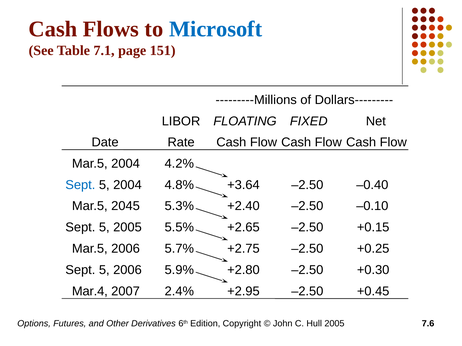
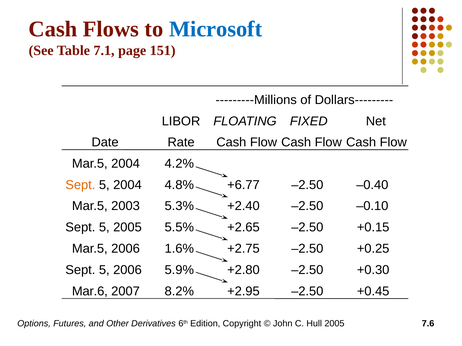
Sept colour: blue -> orange (80, 185)
+3.64: +3.64 -> +6.77 (243, 185)
2045: 2045 -> 2003 (126, 206)
5.7%: 5.7% -> 1.6% (179, 249)
Mar.4: Mar.4 -> Mar.6 (90, 292)
2.4%: 2.4% -> 8.2% (179, 292)
